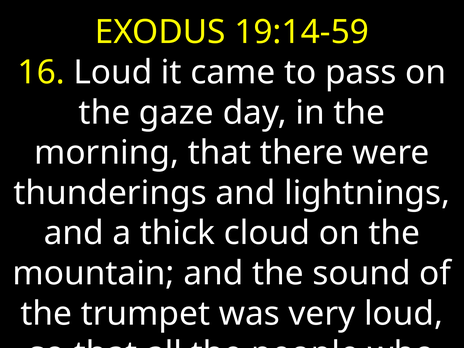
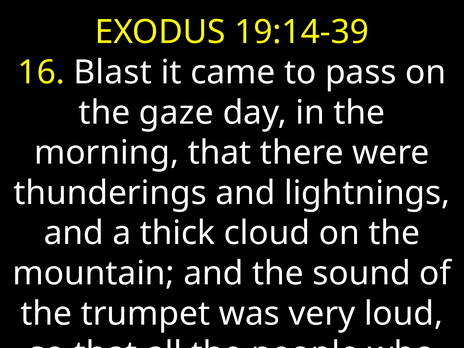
19:14-59: 19:14-59 -> 19:14-39 (302, 32)
16 Loud: Loud -> Blast (113, 72)
